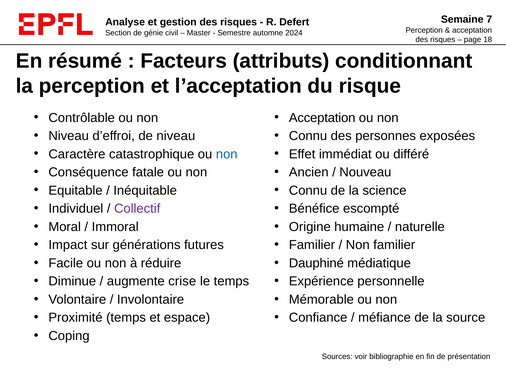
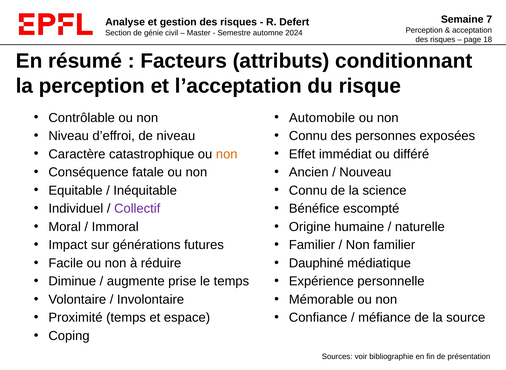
Acceptation: Acceptation -> Automobile (322, 118)
non colour: blue -> orange (227, 154)
crise: crise -> prise (182, 281)
